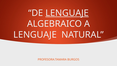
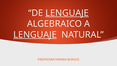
LENGUAJE underline: none -> present (35, 35)
